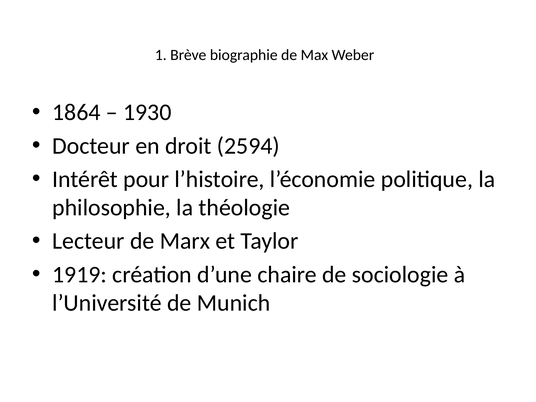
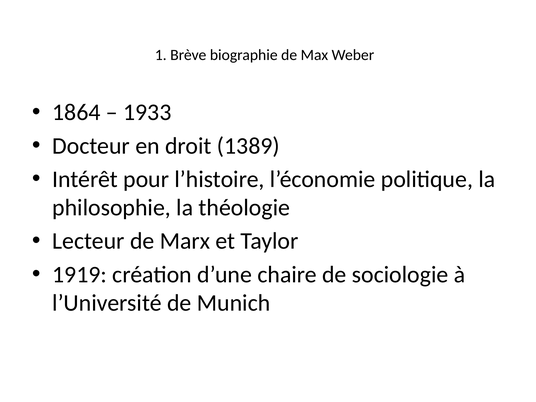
1930: 1930 -> 1933 (147, 112)
2594: 2594 -> 1389 (248, 146)
